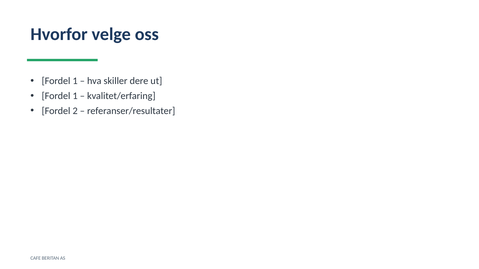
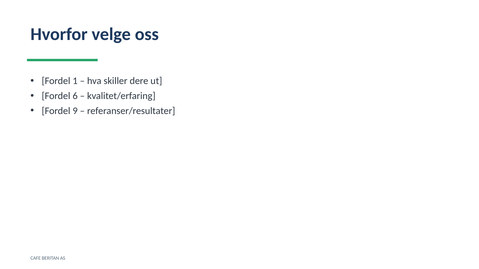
1: 1 -> 6 (75, 96)
2: 2 -> 9 (75, 111)
